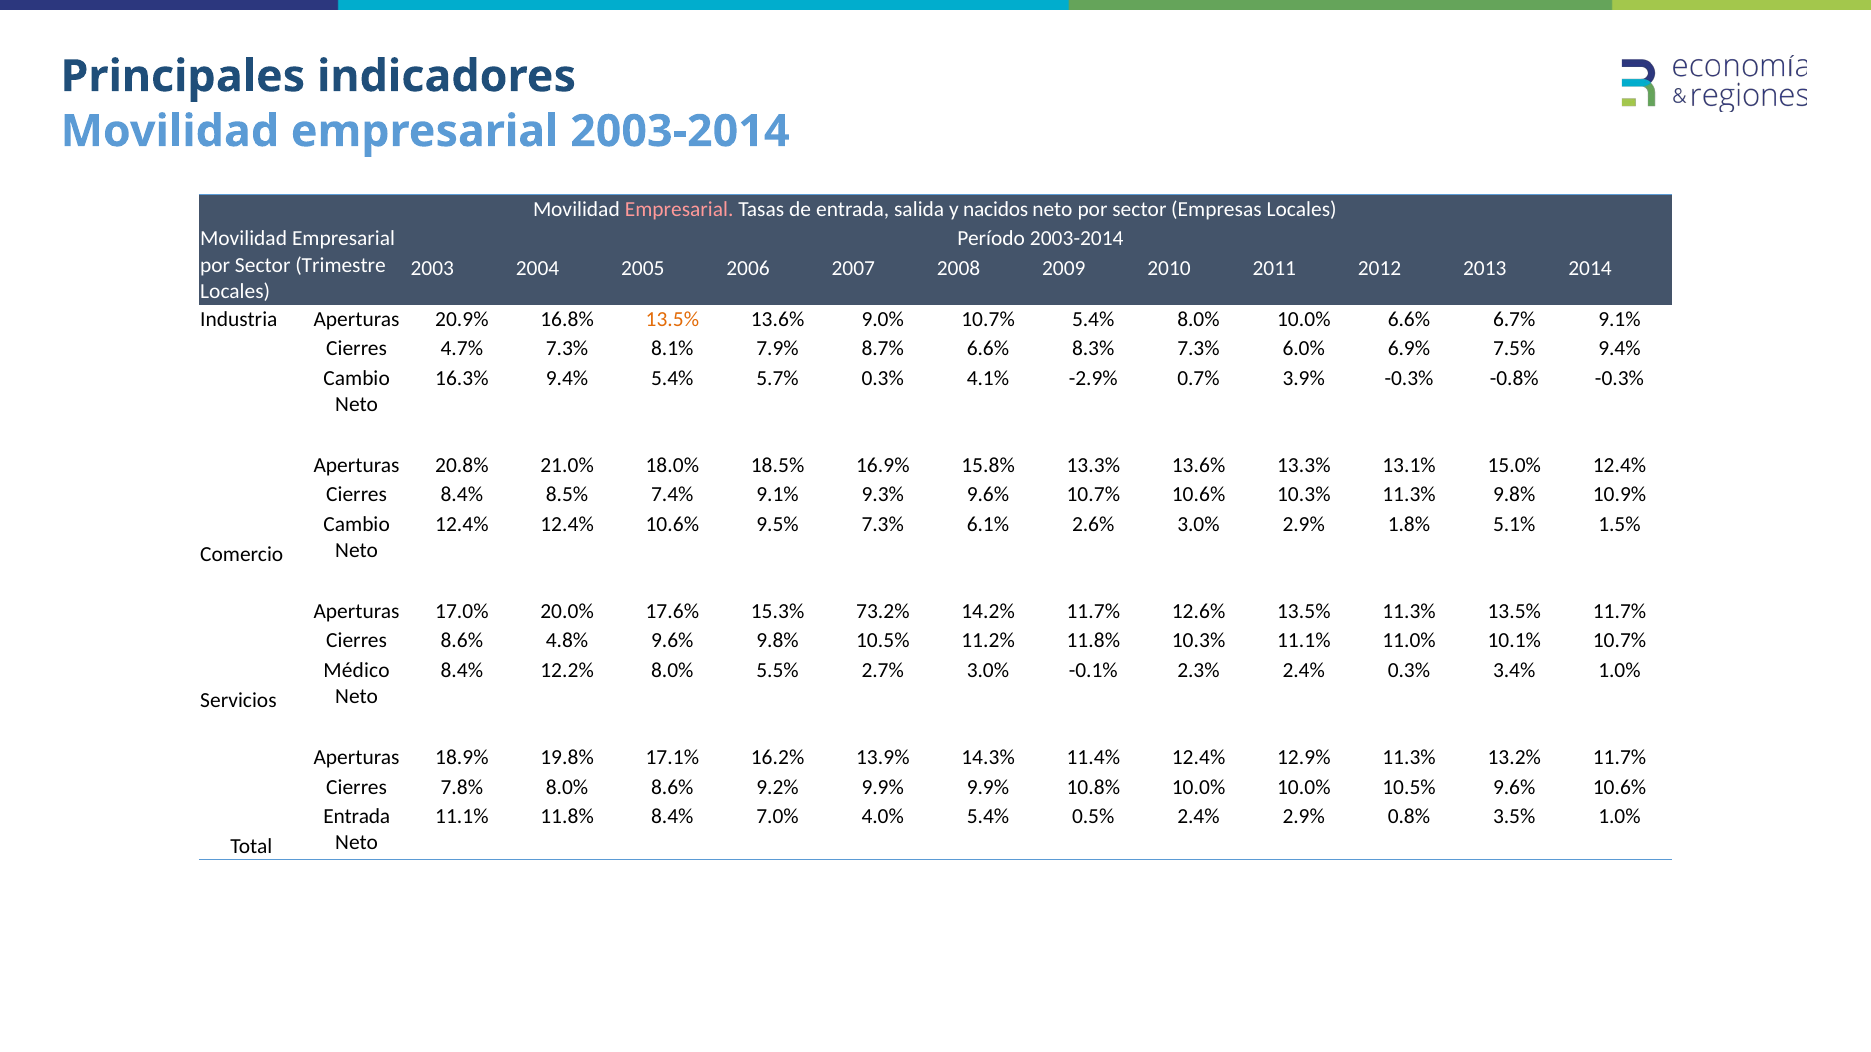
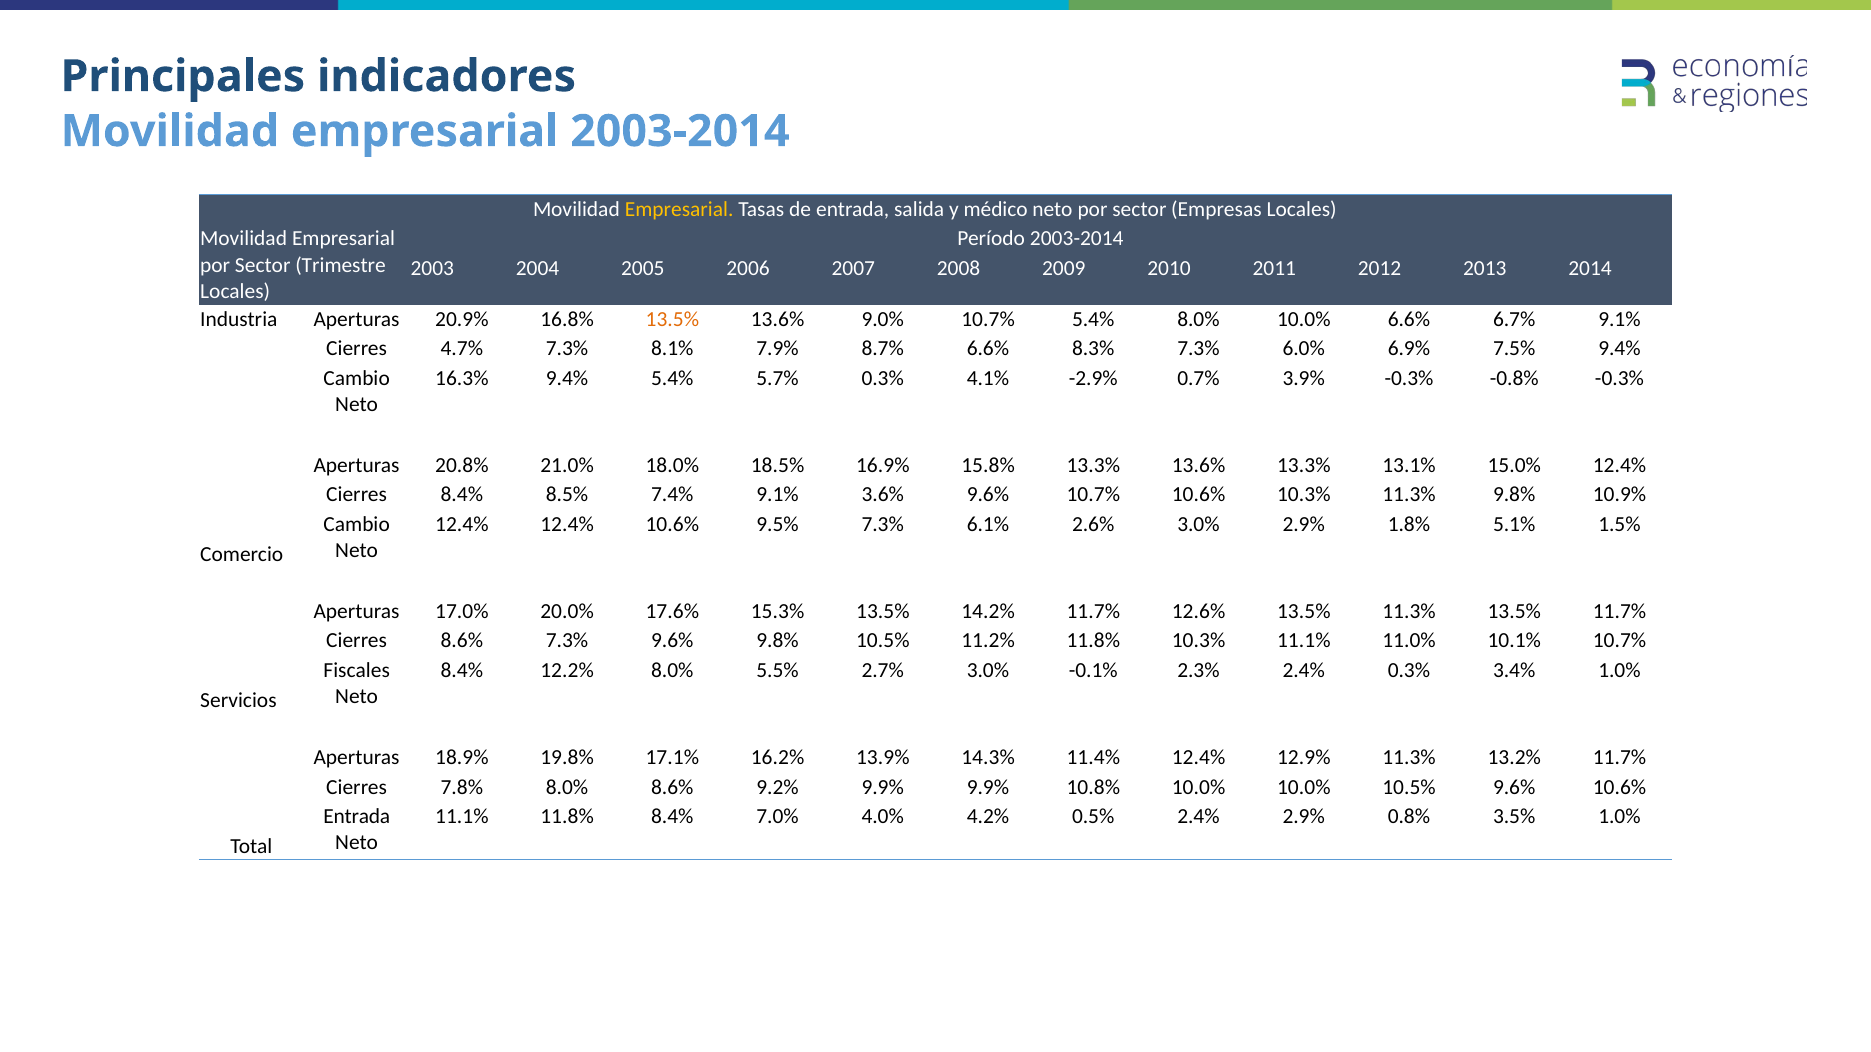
Empresarial colour: pink -> yellow (679, 210)
nacidos: nacidos -> médico (996, 210)
9.3%: 9.3% -> 3.6% (883, 495)
15.3% 73.2%: 73.2% -> 13.5% (883, 612)
8.6% 4.8%: 4.8% -> 7.3% (567, 641)
Médico: Médico -> Fiscales (357, 670)
4.0% 5.4%: 5.4% -> 4.2% (988, 817)
